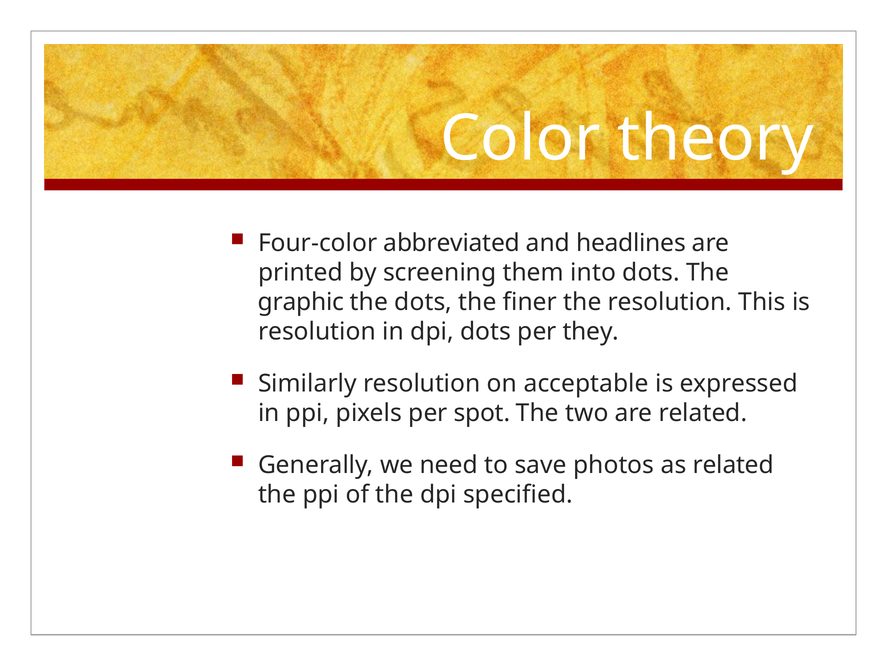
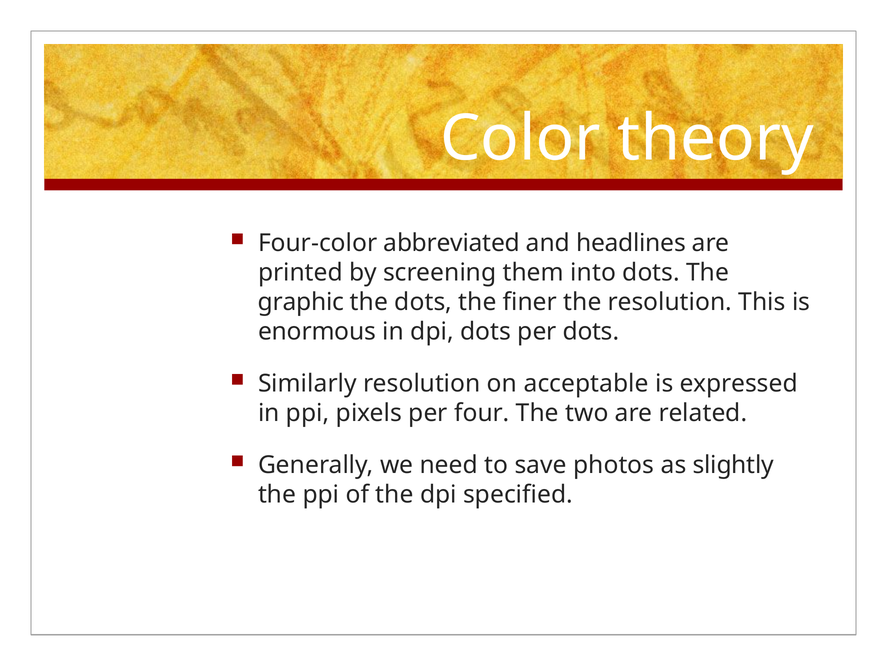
resolution: resolution -> enormous (317, 331)
per they: they -> dots (591, 331)
spot: spot -> four (482, 413)
as related: related -> slightly (733, 465)
